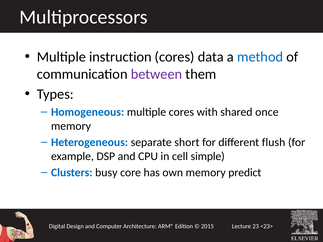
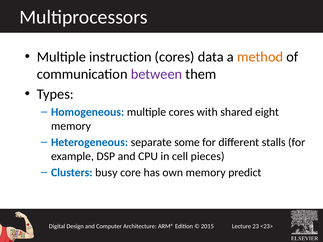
method colour: blue -> orange (260, 57)
once: once -> eight (267, 112)
short: short -> some (187, 142)
flush: flush -> stalls (274, 142)
simple: simple -> pieces (208, 156)
